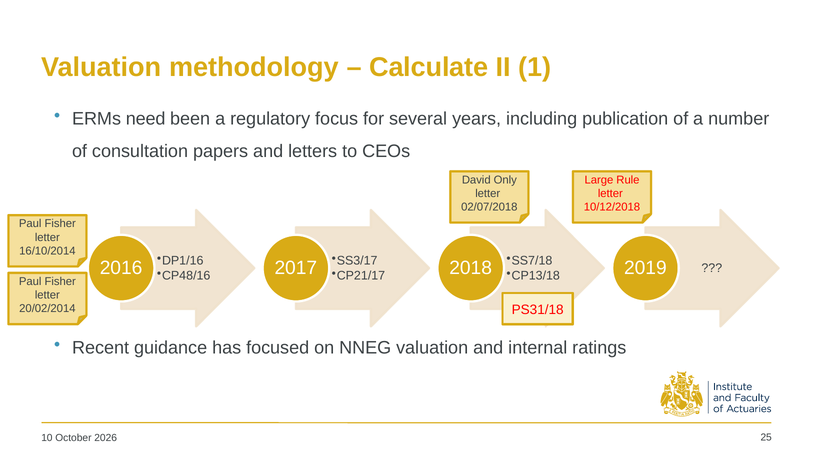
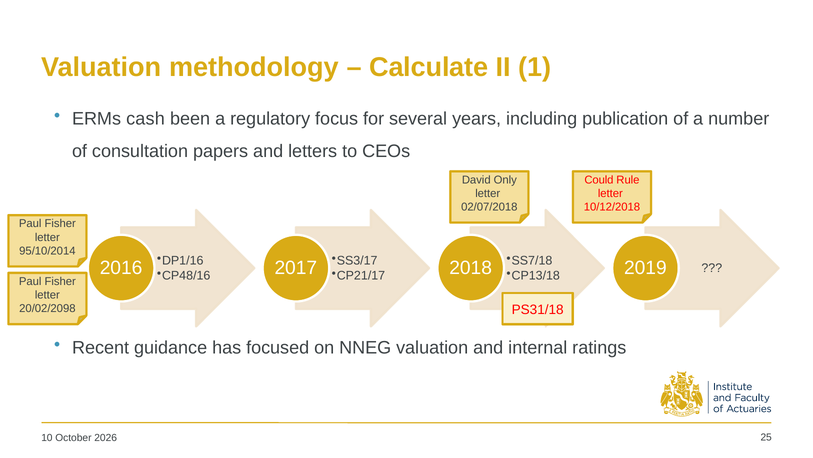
need: need -> cash (145, 119)
Large: Large -> Could (599, 180)
16/10/2014: 16/10/2014 -> 95/10/2014 (47, 251)
20/02/2014: 20/02/2014 -> 20/02/2098 (47, 308)
